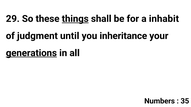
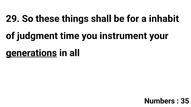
things underline: present -> none (75, 19)
until: until -> time (70, 36)
inheritance: inheritance -> instrument (123, 36)
